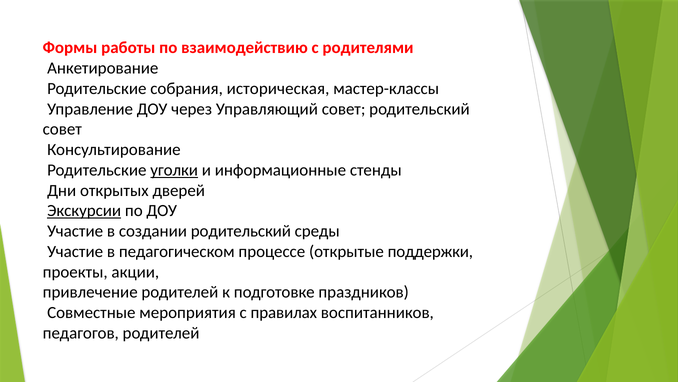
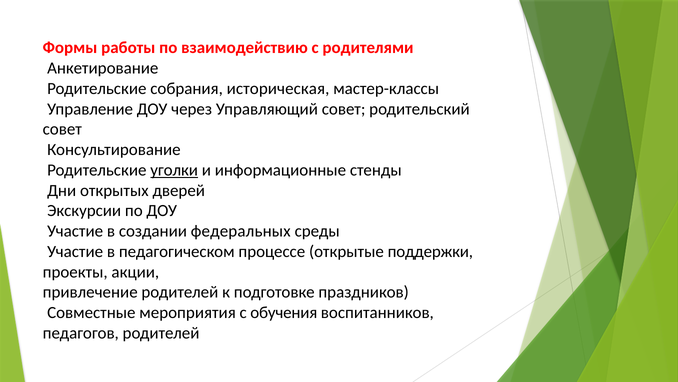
Экскурсии underline: present -> none (84, 211)
создании родительский: родительский -> федеральных (241, 231)
правилах: правилах -> обучения (284, 312)
